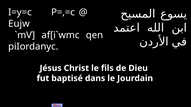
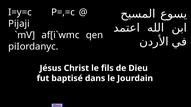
Eujw: Eujw -> Pijaji (19, 24)
